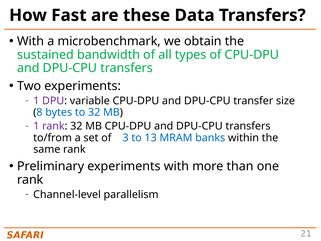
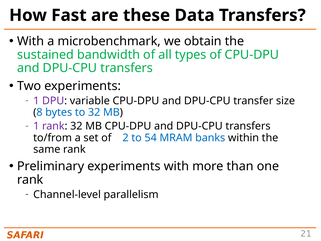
3: 3 -> 2 (126, 138)
13: 13 -> 54 (151, 138)
